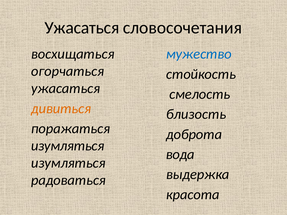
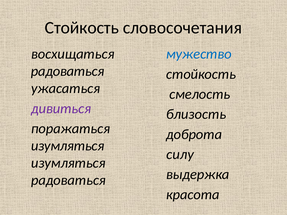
Ужасаться: Ужасаться -> Стойкость (82, 28)
огорчаться: огорчаться -> радоваться (68, 71)
дивиться colour: orange -> purple (61, 109)
вода: вода -> силу (180, 155)
